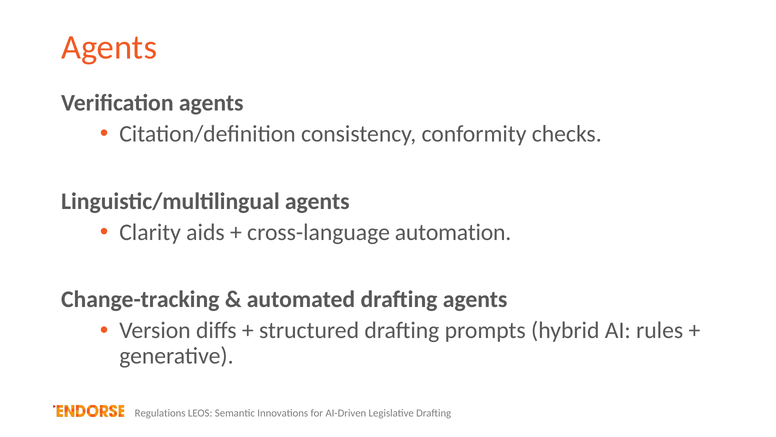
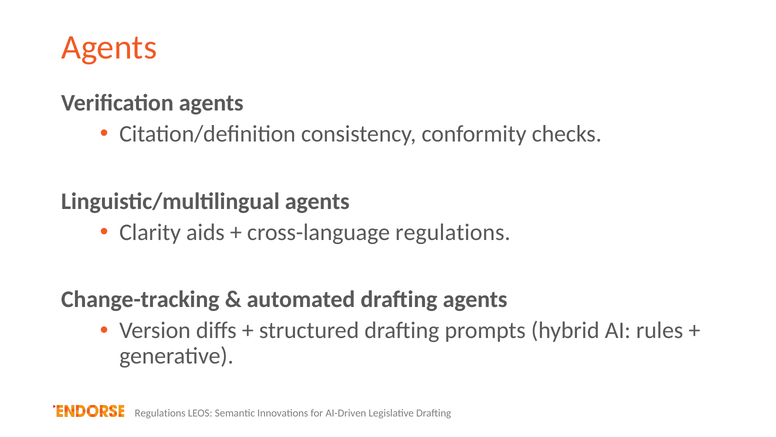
cross-language automation: automation -> regulations (453, 232)
